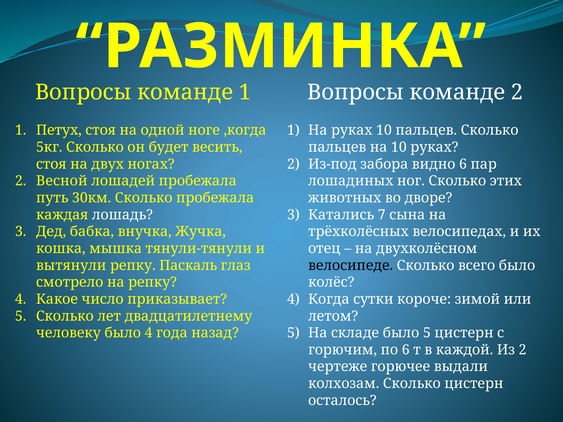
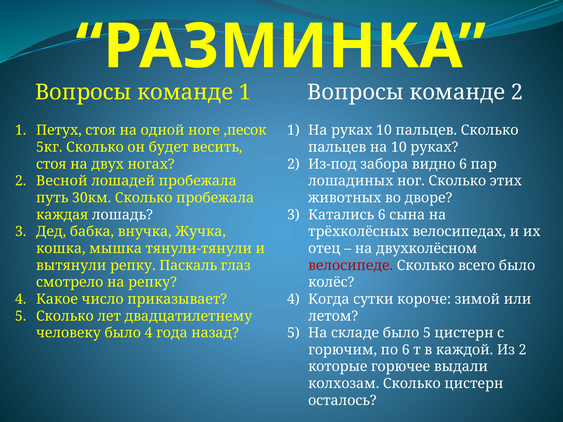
,когда: ,когда -> ,песок (245, 130)
Катались 7: 7 -> 6 (382, 215)
велосипеде colour: black -> red (351, 266)
чертеже: чертеже -> которые (338, 367)
